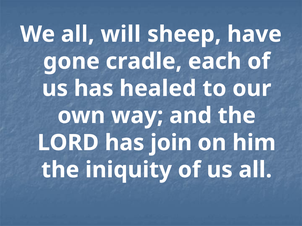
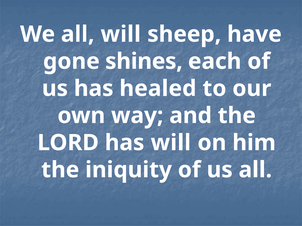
cradle: cradle -> shines (144, 61)
has join: join -> will (171, 143)
